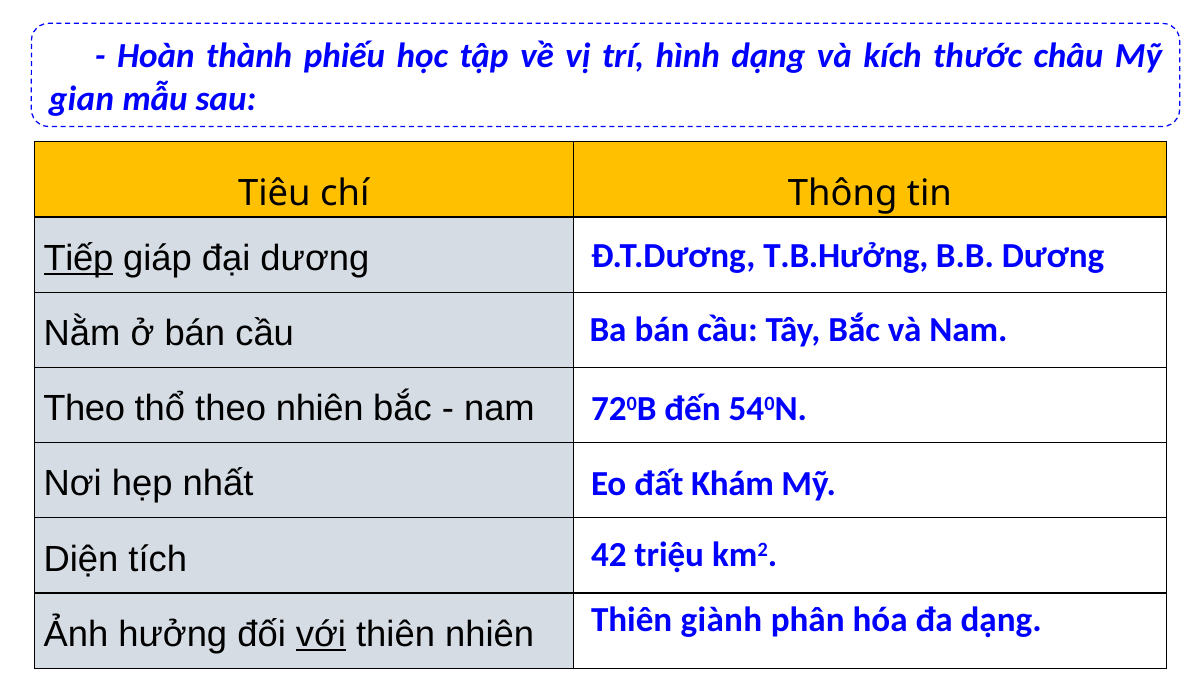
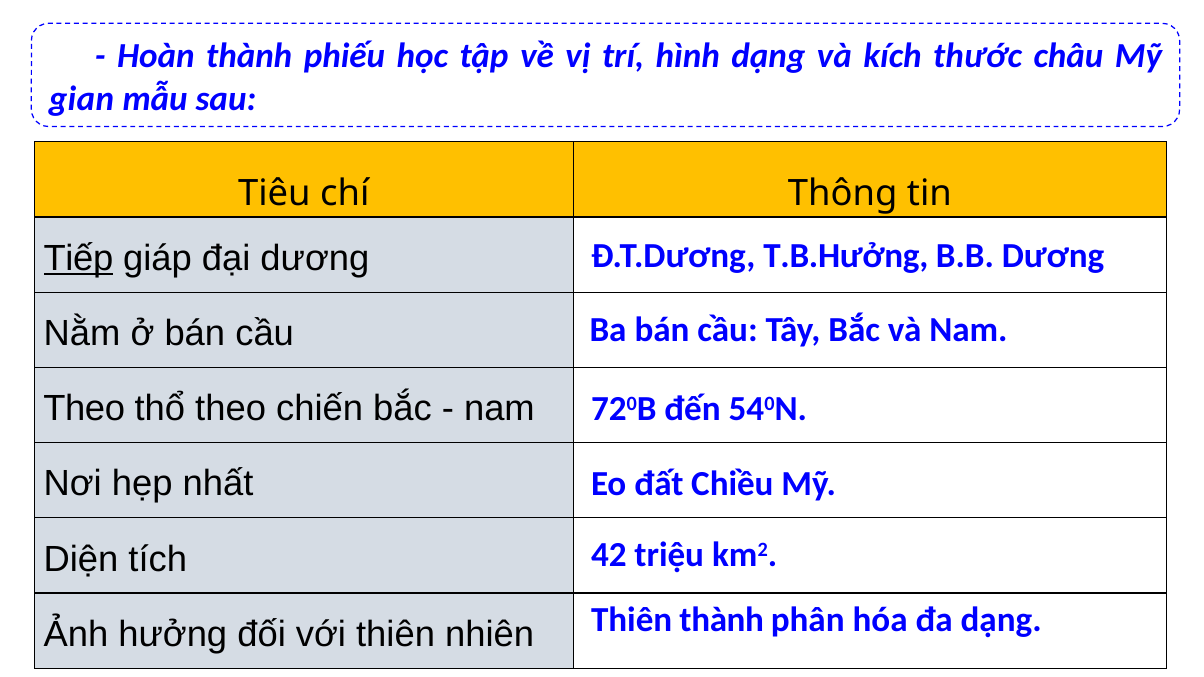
theo nhiên: nhiên -> chiến (320, 409)
Khám: Khám -> Chiều (732, 484)
Thiên giành: giành -> thành (722, 620)
với underline: present -> none (321, 634)
